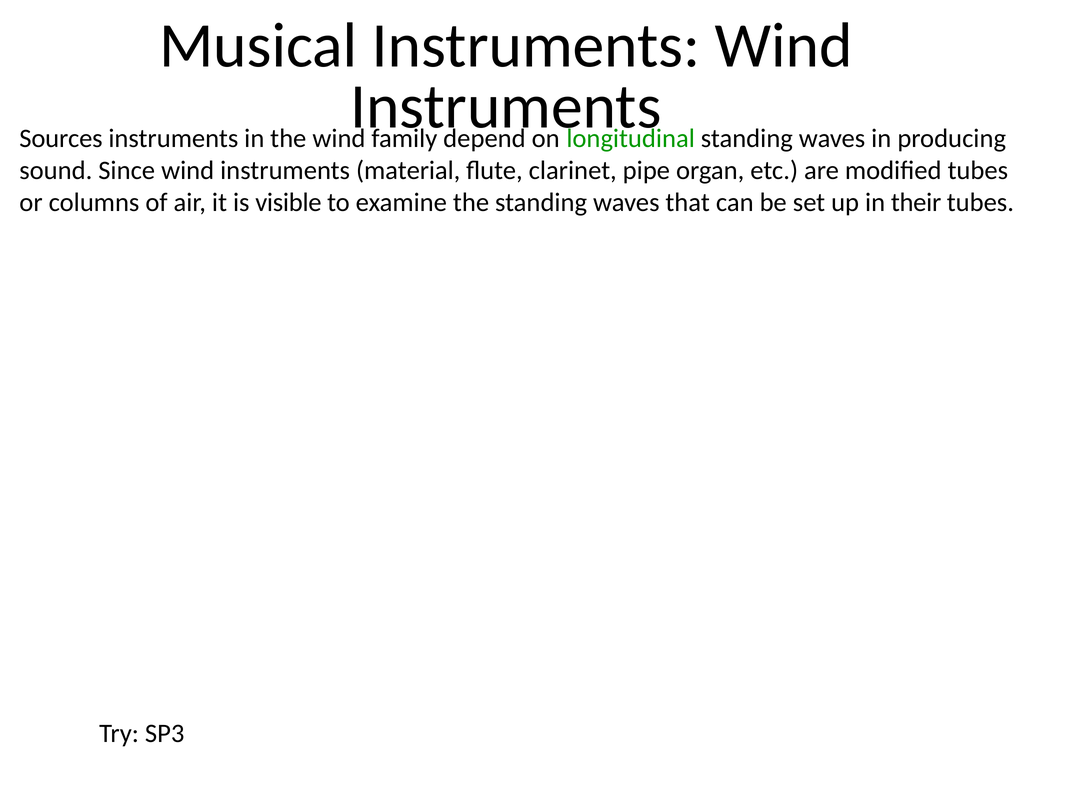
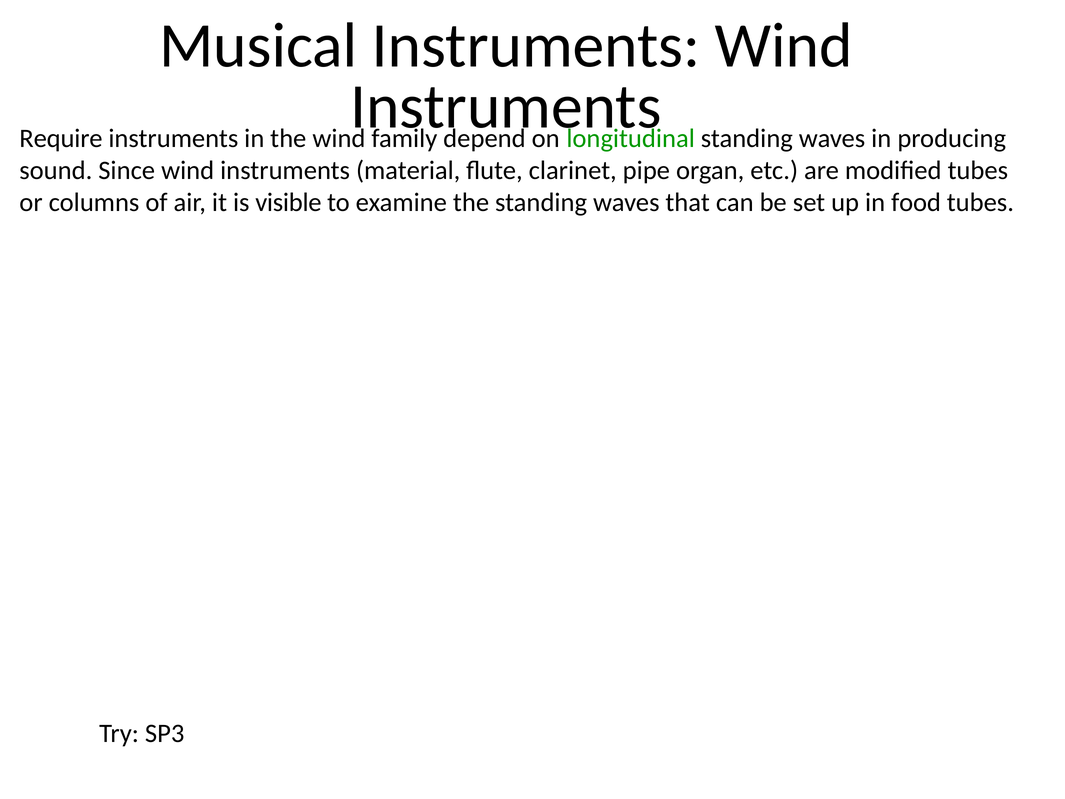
Sources: Sources -> Require (61, 138)
their: their -> food (916, 202)
